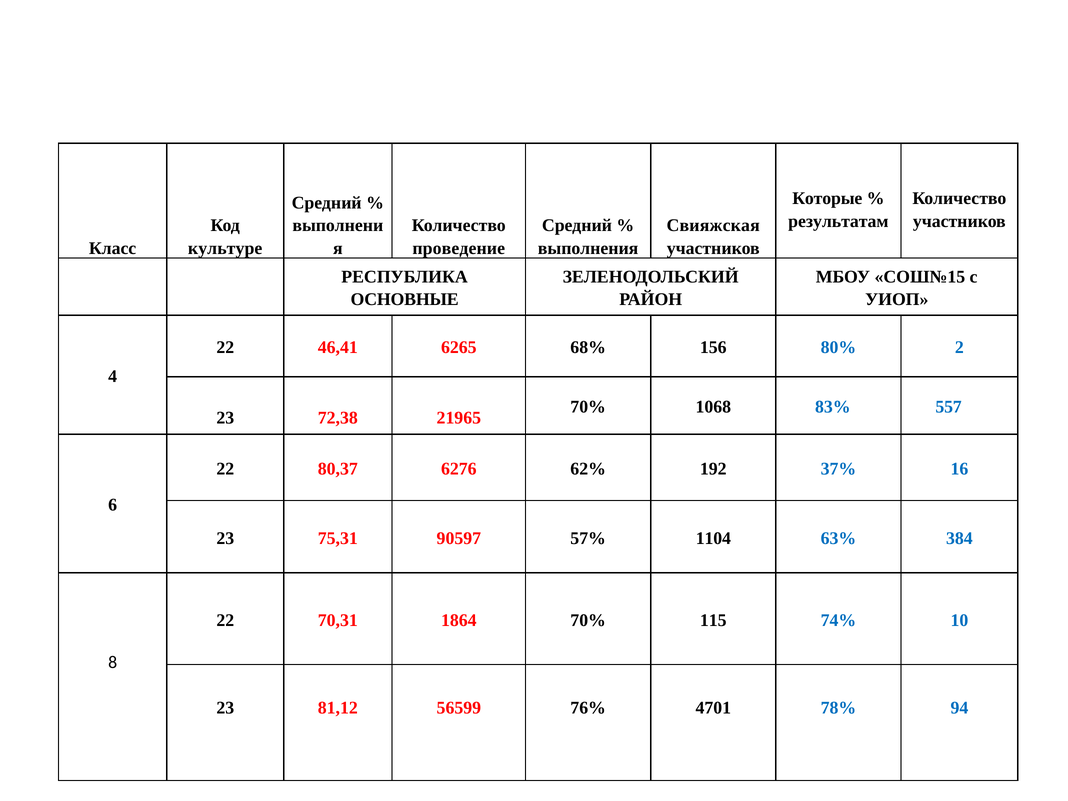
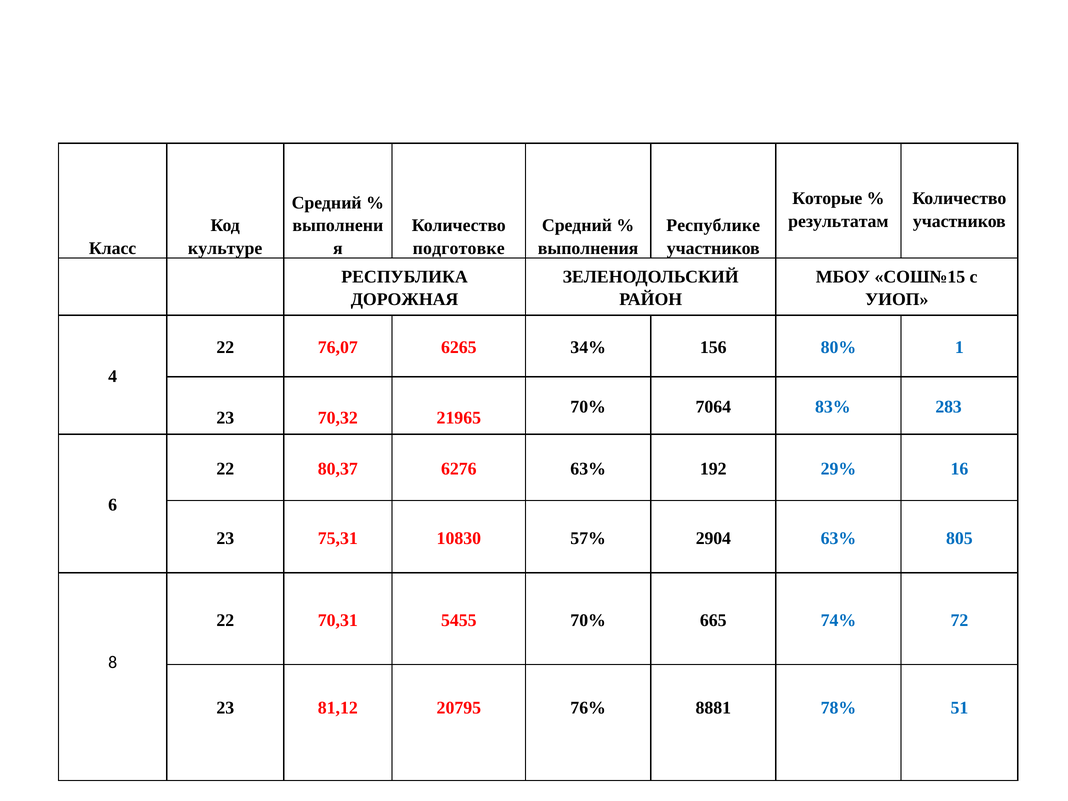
Свияжская: Свияжская -> Республике (713, 225)
проведение: проведение -> подготовке (459, 248)
ОСНОВНЫЕ: ОСНОВНЫЕ -> ДОРОЖНАЯ (405, 300)
46,41: 46,41 -> 76,07 (338, 348)
68%: 68% -> 34% (588, 348)
2: 2 -> 1 (959, 348)
1068: 1068 -> 7064 (713, 407)
557: 557 -> 283 (949, 407)
72,38: 72,38 -> 70,32 (338, 418)
6276 62%: 62% -> 63% (588, 469)
37%: 37% -> 29% (838, 469)
90597: 90597 -> 10830 (459, 538)
1104: 1104 -> 2904 (713, 538)
384: 384 -> 805 (959, 538)
1864: 1864 -> 5455 (459, 620)
115: 115 -> 665 (713, 620)
10: 10 -> 72 (959, 620)
56599: 56599 -> 20795 (459, 708)
4701: 4701 -> 8881 (713, 708)
94: 94 -> 51 (959, 708)
